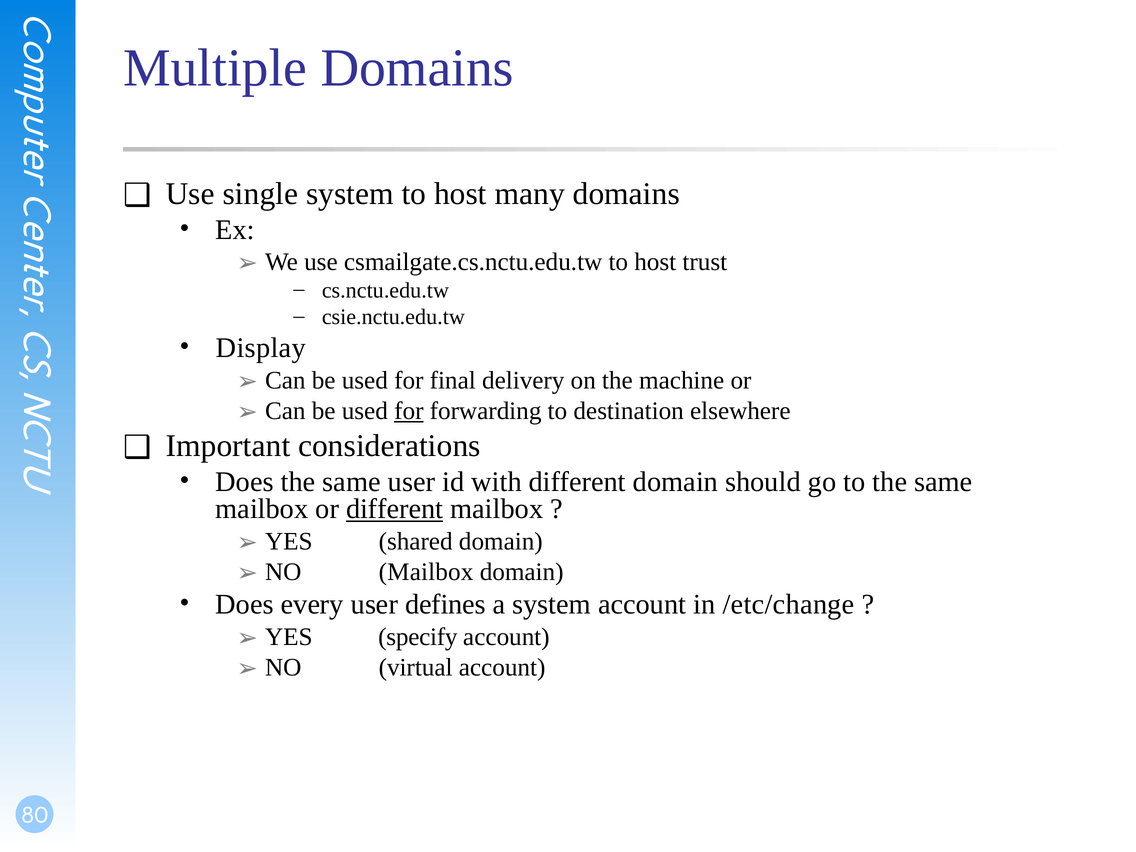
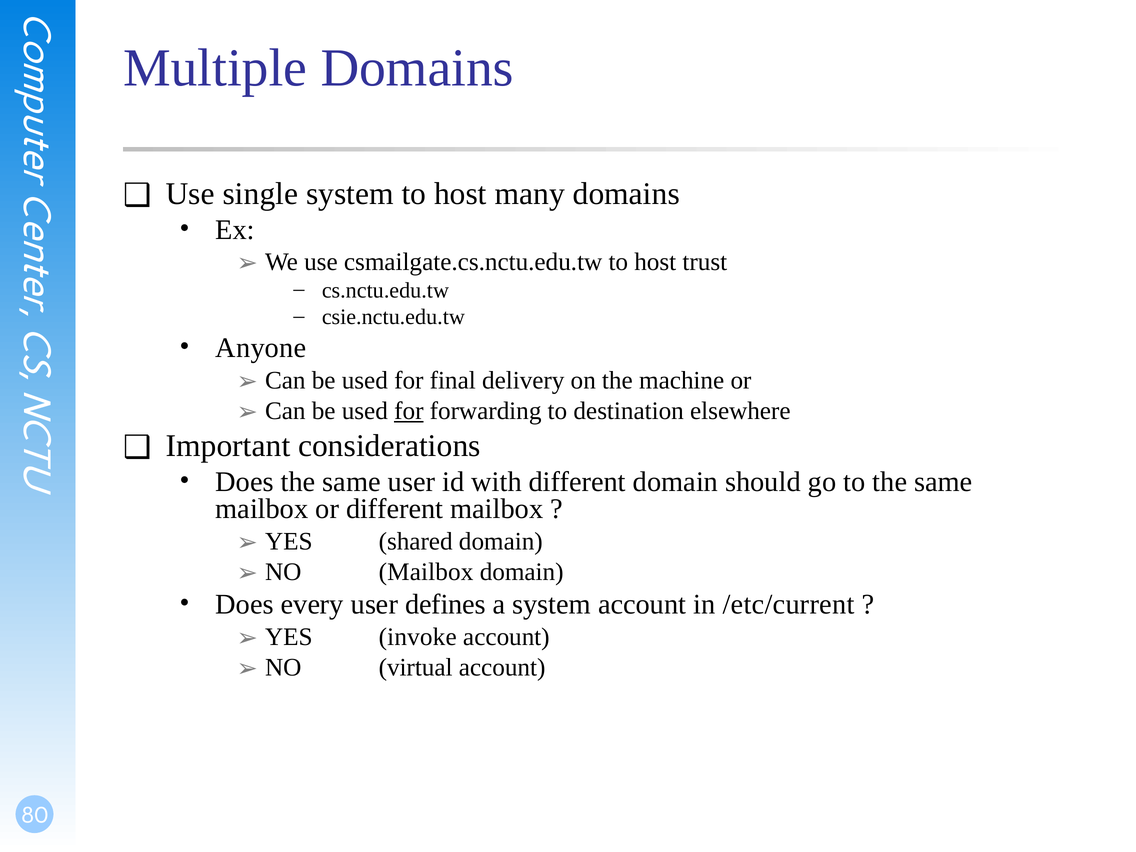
Display: Display -> Anyone (261, 348)
different underline: present -> none (395, 509)
/etc/change: /etc/change -> /etc/current (789, 605)
specify: specify -> invoke (418, 637)
